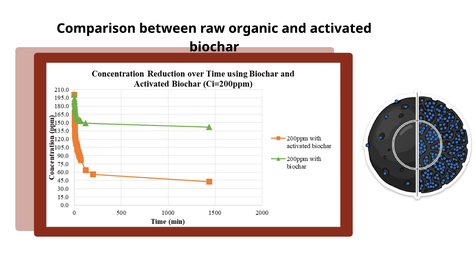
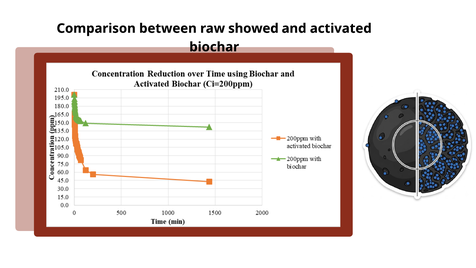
organic: organic -> showed (253, 28)
